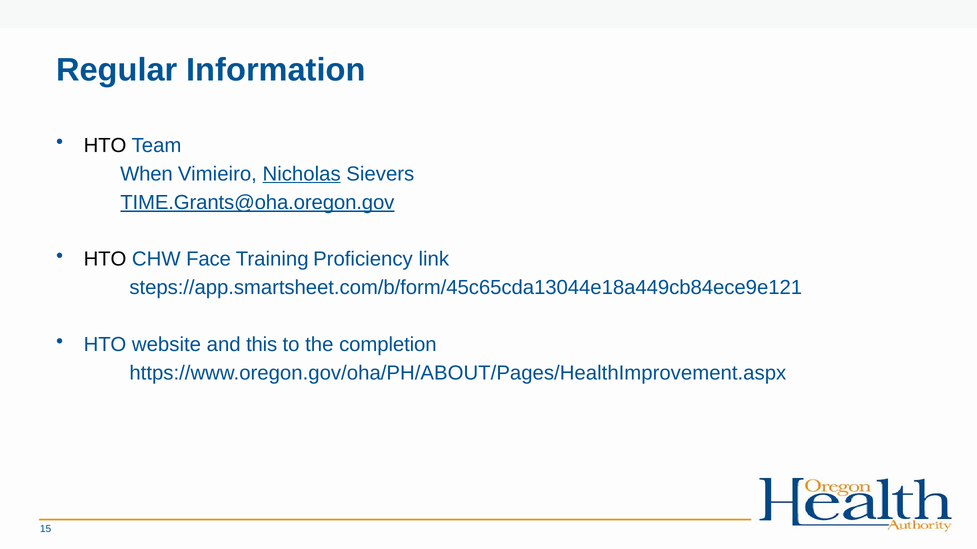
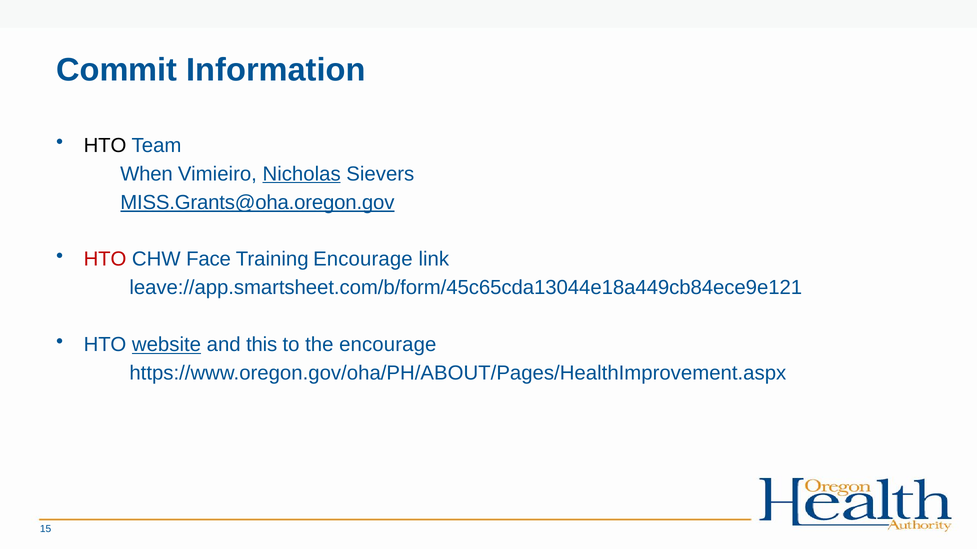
Regular: Regular -> Commit (117, 70)
TIME.Grants@oha.oregon.gov: TIME.Grants@oha.oregon.gov -> MISS.Grants@oha.oregon.gov (257, 203)
HTO colour: black -> red (105, 260)
Training Proficiency: Proficiency -> Encourage (363, 260)
steps://app.smartsheet.com/b/form/45c65cda13044e18a449cb84ece9e121: steps://app.smartsheet.com/b/form/45c65cda13044e18a449cb84ece9e121 -> leave://app.smartsheet.com/b/form/45c65cda13044e18a449cb84ece9e121 (466, 288)
website underline: none -> present (166, 345)
the completion: completion -> encourage (388, 345)
